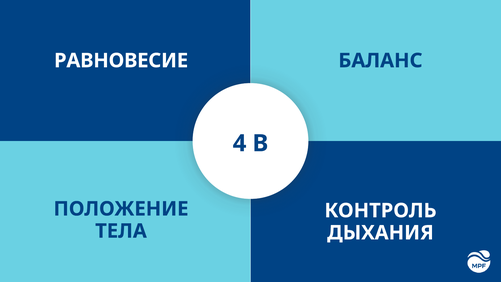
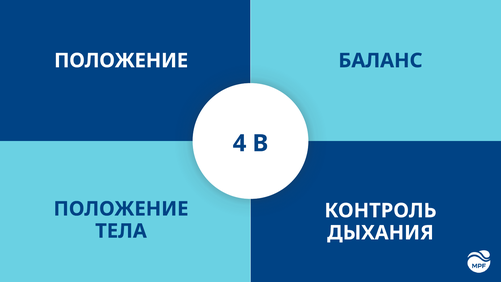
РАВНОВЕСИЕ: РАВНОВЕСИЕ -> ПОЛОЖЕНИЕ (121, 61)
